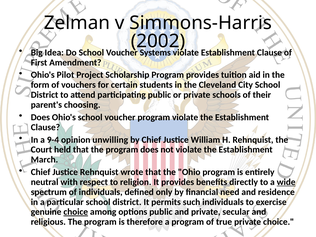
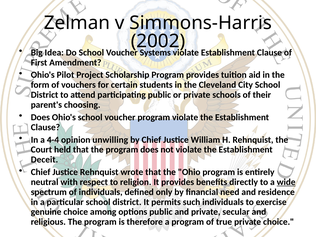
9-4: 9-4 -> 4-4 (53, 140)
March: March -> Deceit (44, 160)
choice underline: present -> none (76, 212)
